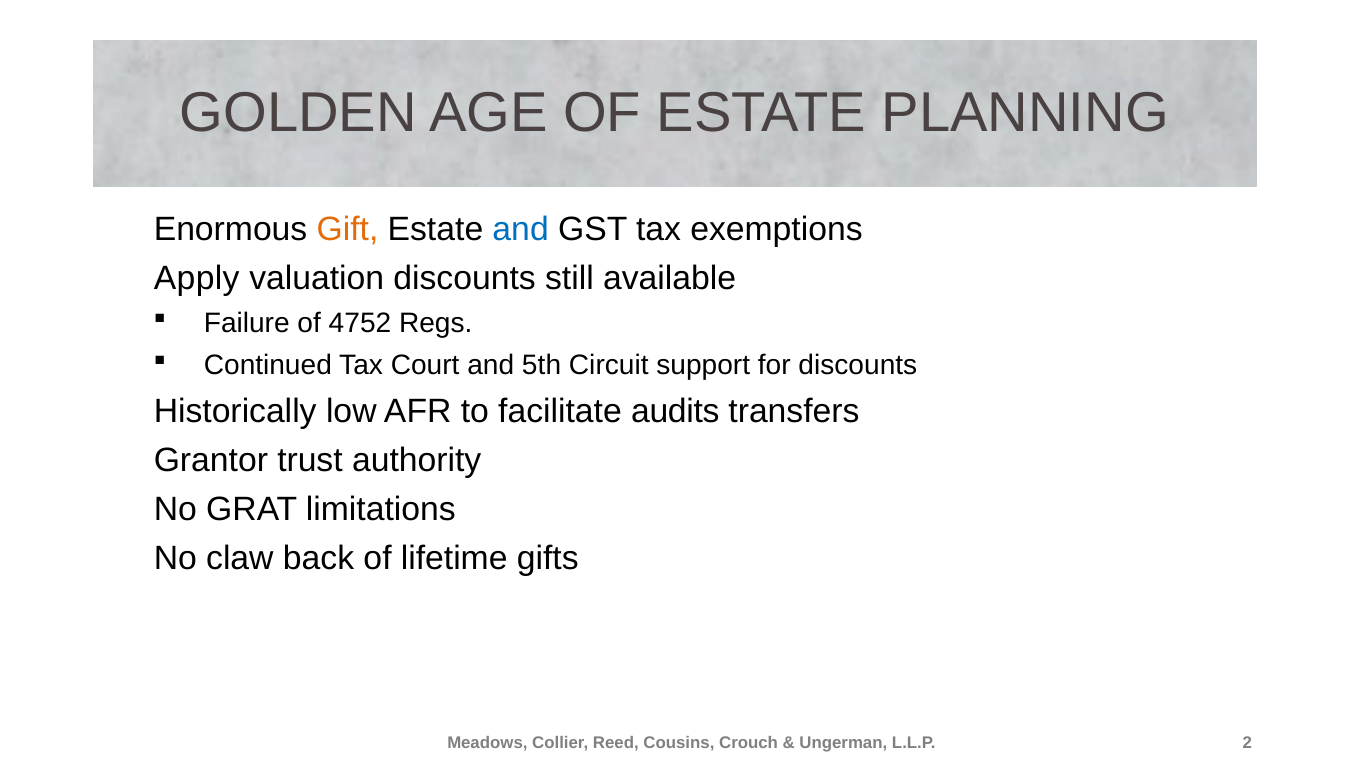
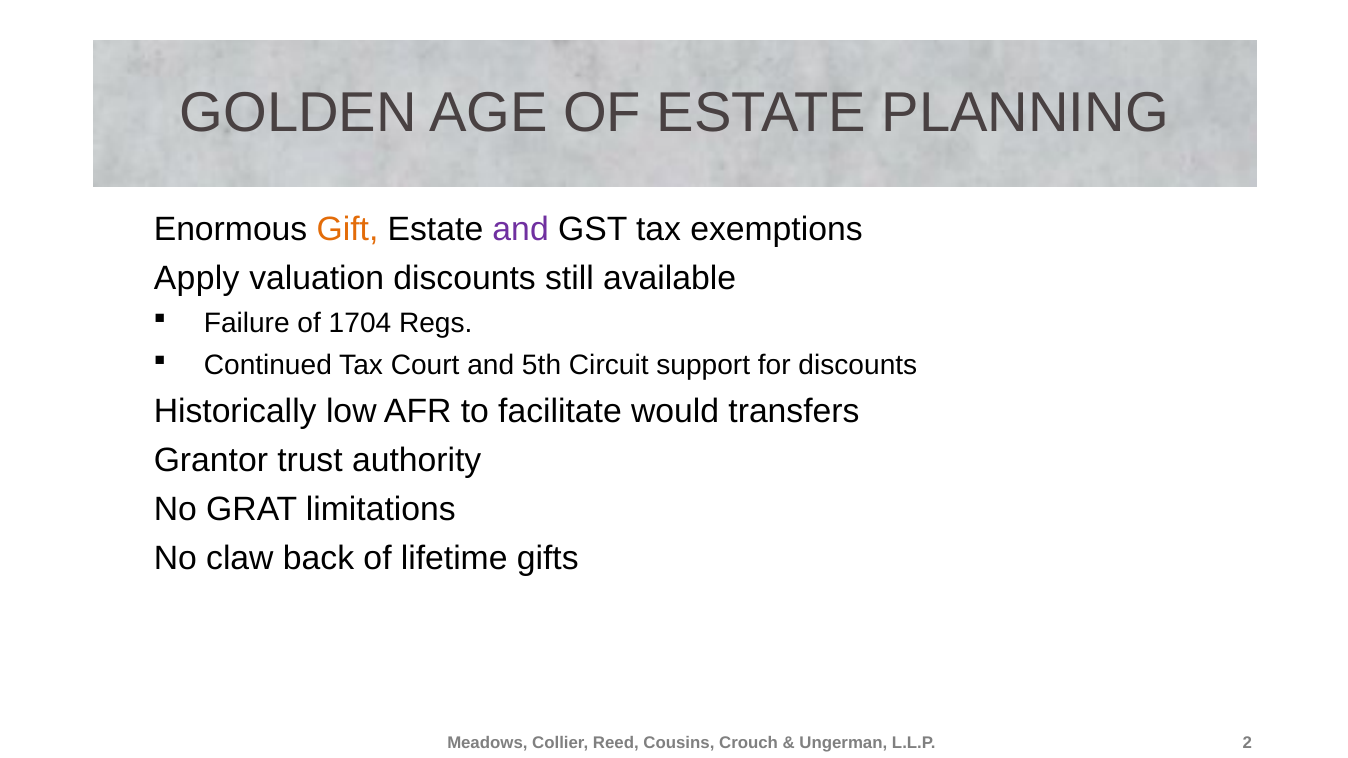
and colour: blue -> purple (521, 229)
4752: 4752 -> 1704 (360, 323)
audits: audits -> would (675, 412)
